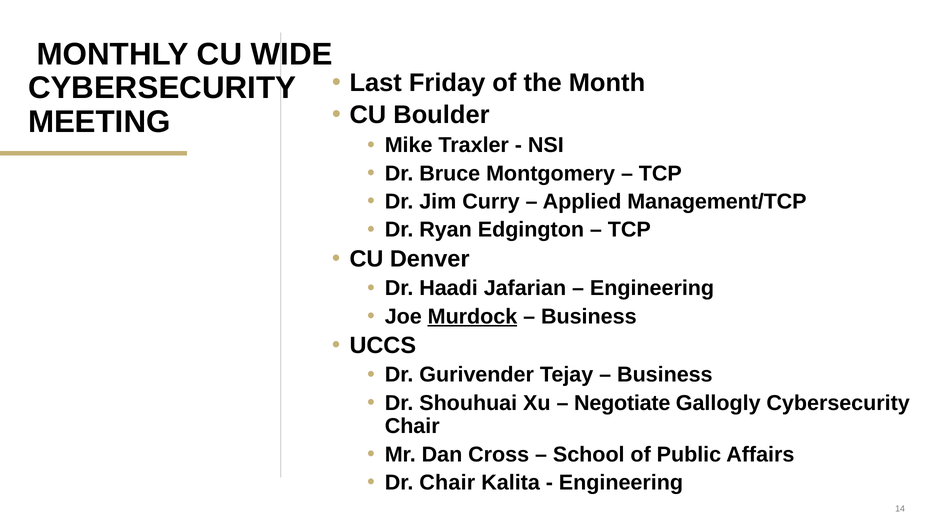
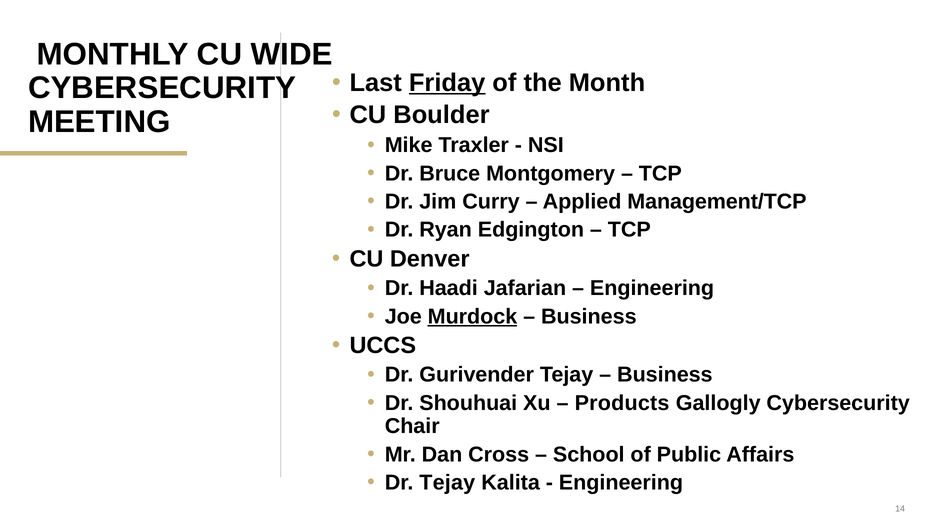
Friday underline: none -> present (447, 83)
Negotiate: Negotiate -> Products (622, 403)
Dr Chair: Chair -> Tejay (447, 482)
